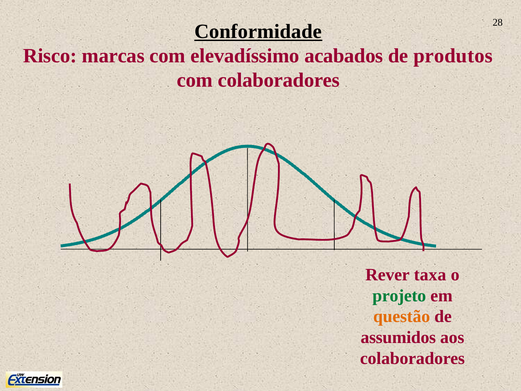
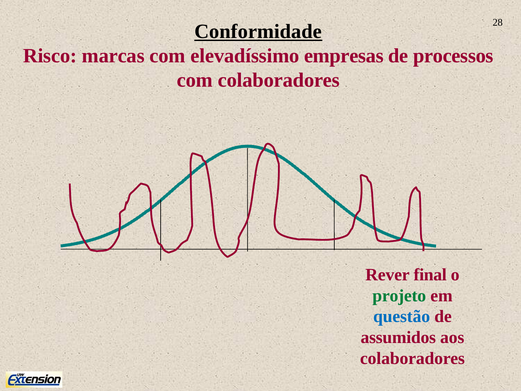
acabados: acabados -> empresas (344, 56)
produtos: produtos -> processos (453, 56)
taxa: taxa -> final (430, 275)
questão colour: orange -> blue (402, 316)
